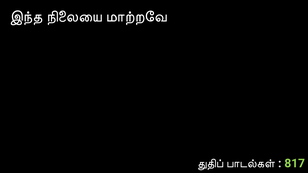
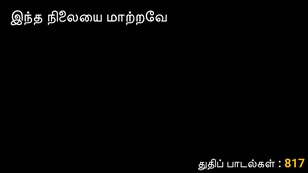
817 colour: light green -> yellow (295, 164)
